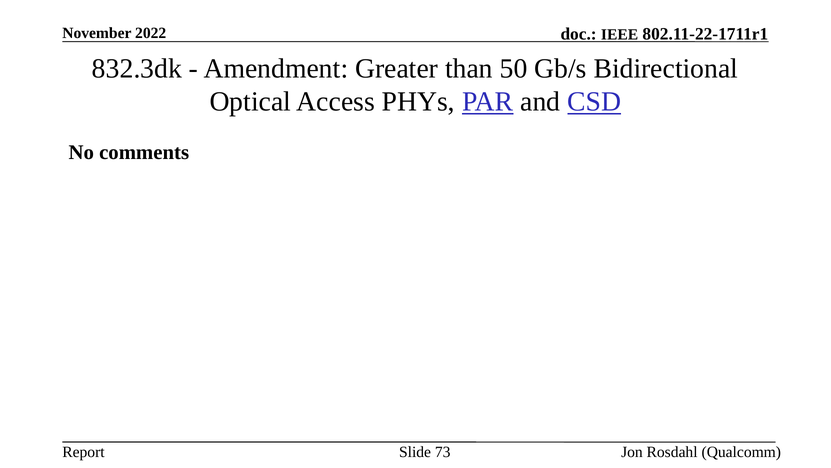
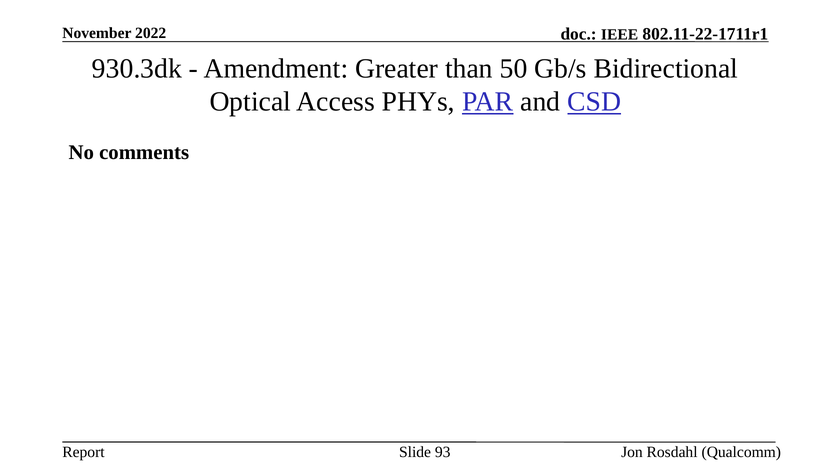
832.3dk: 832.3dk -> 930.3dk (137, 68)
73: 73 -> 93 (443, 452)
